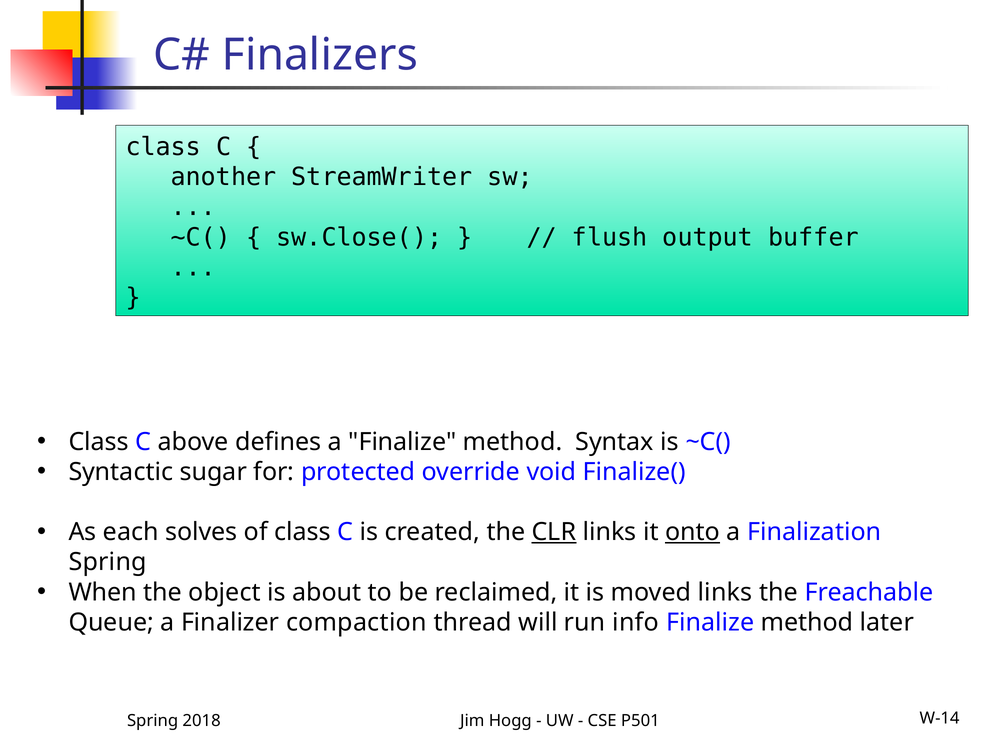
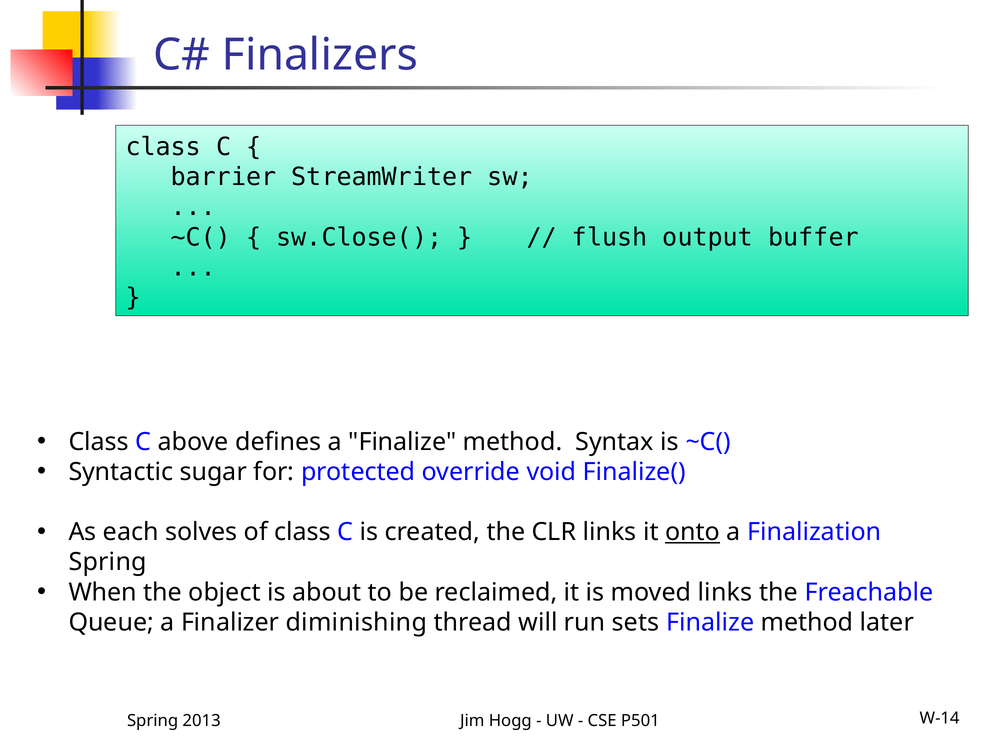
another: another -> barrier (224, 177)
CLR underline: present -> none (554, 532)
compaction: compaction -> diminishing (356, 623)
info: info -> sets (636, 623)
2018: 2018 -> 2013 (202, 721)
